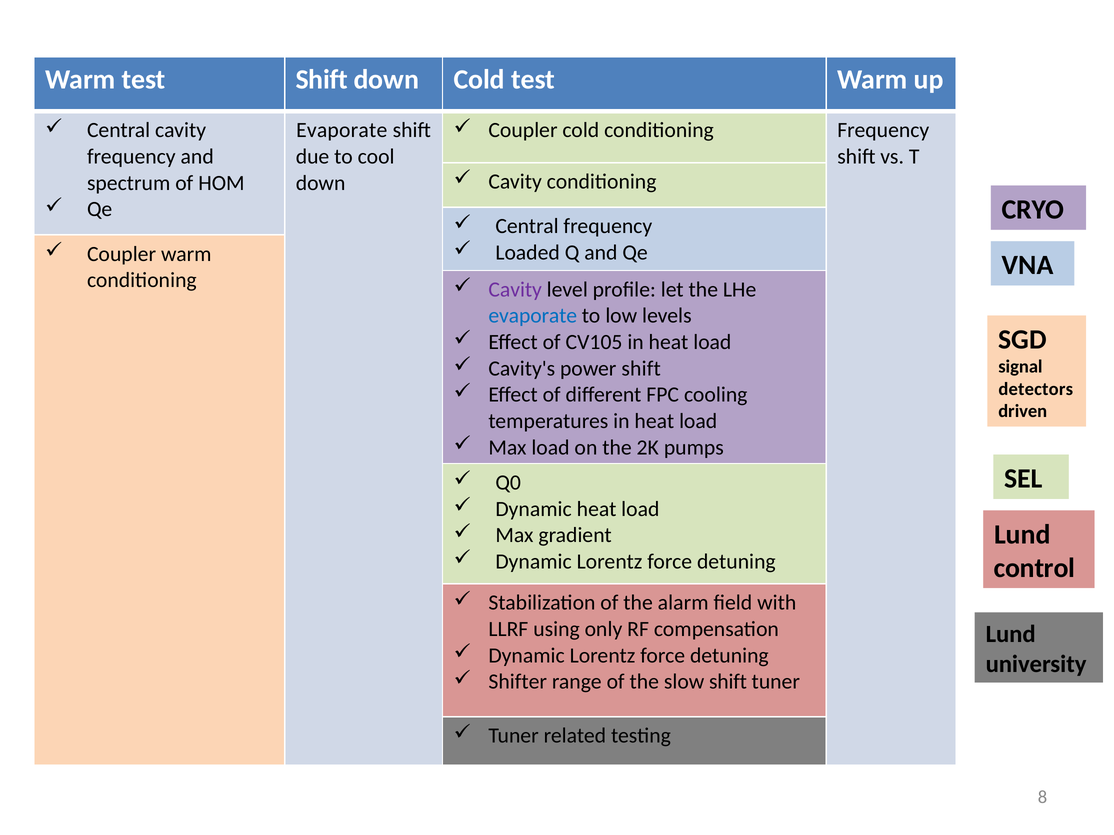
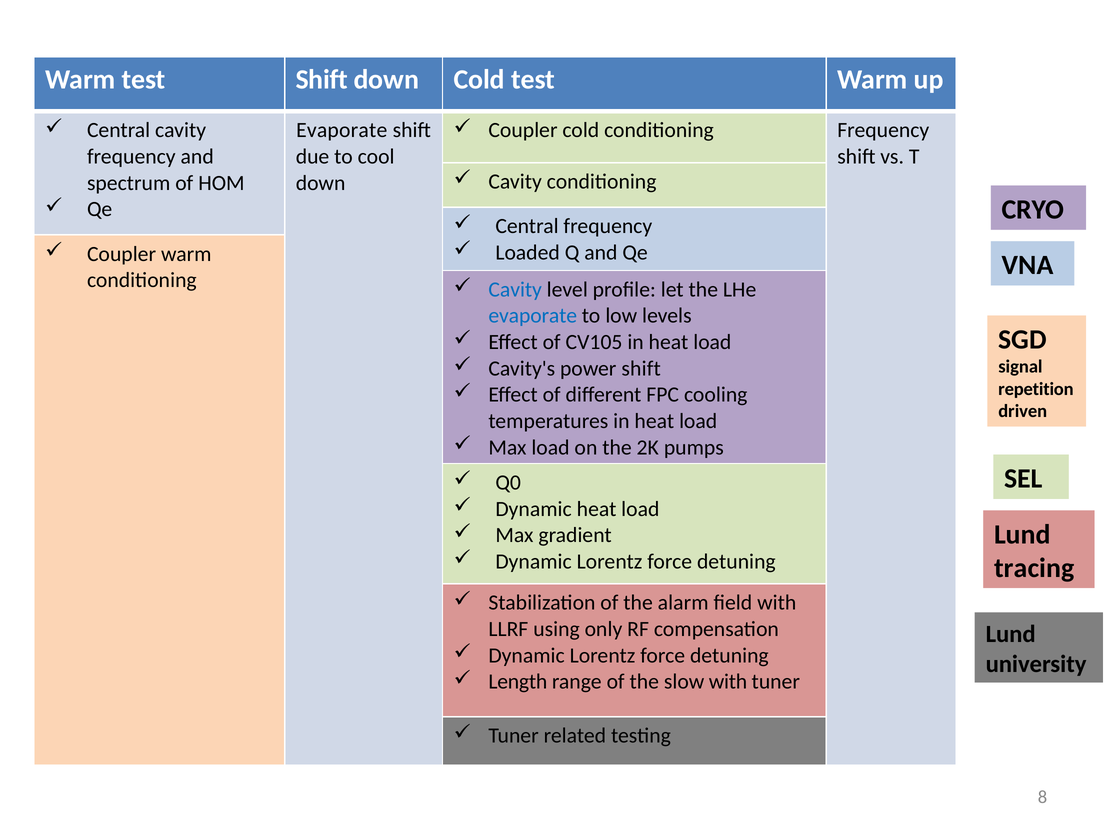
Cavity colour: purple -> blue (515, 290)
detectors: detectors -> repetition (1036, 389)
control: control -> tracing (1034, 568)
Shifter: Shifter -> Length (518, 682)
slow shift: shift -> with (728, 682)
